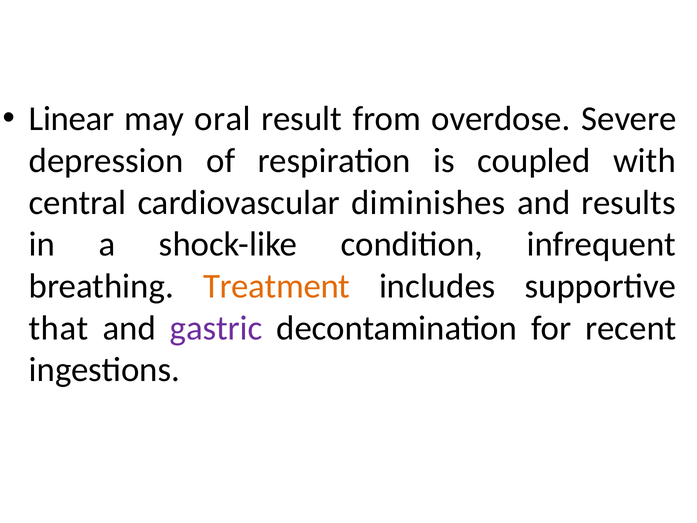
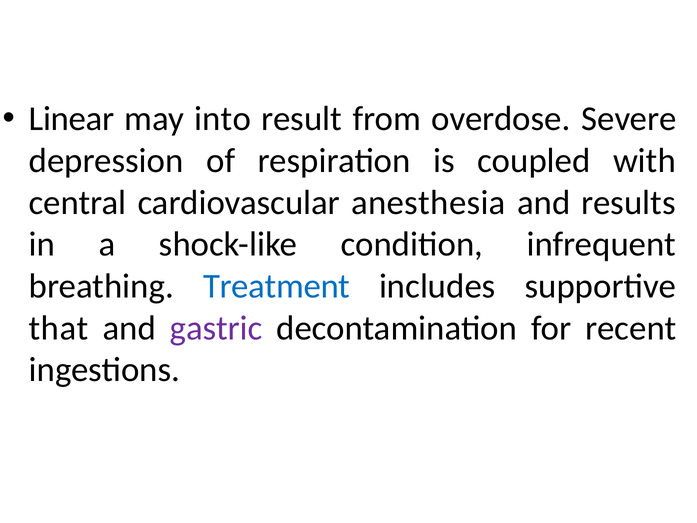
oral: oral -> into (223, 119)
diminishes: diminishes -> anesthesia (428, 203)
Treatment colour: orange -> blue (277, 286)
